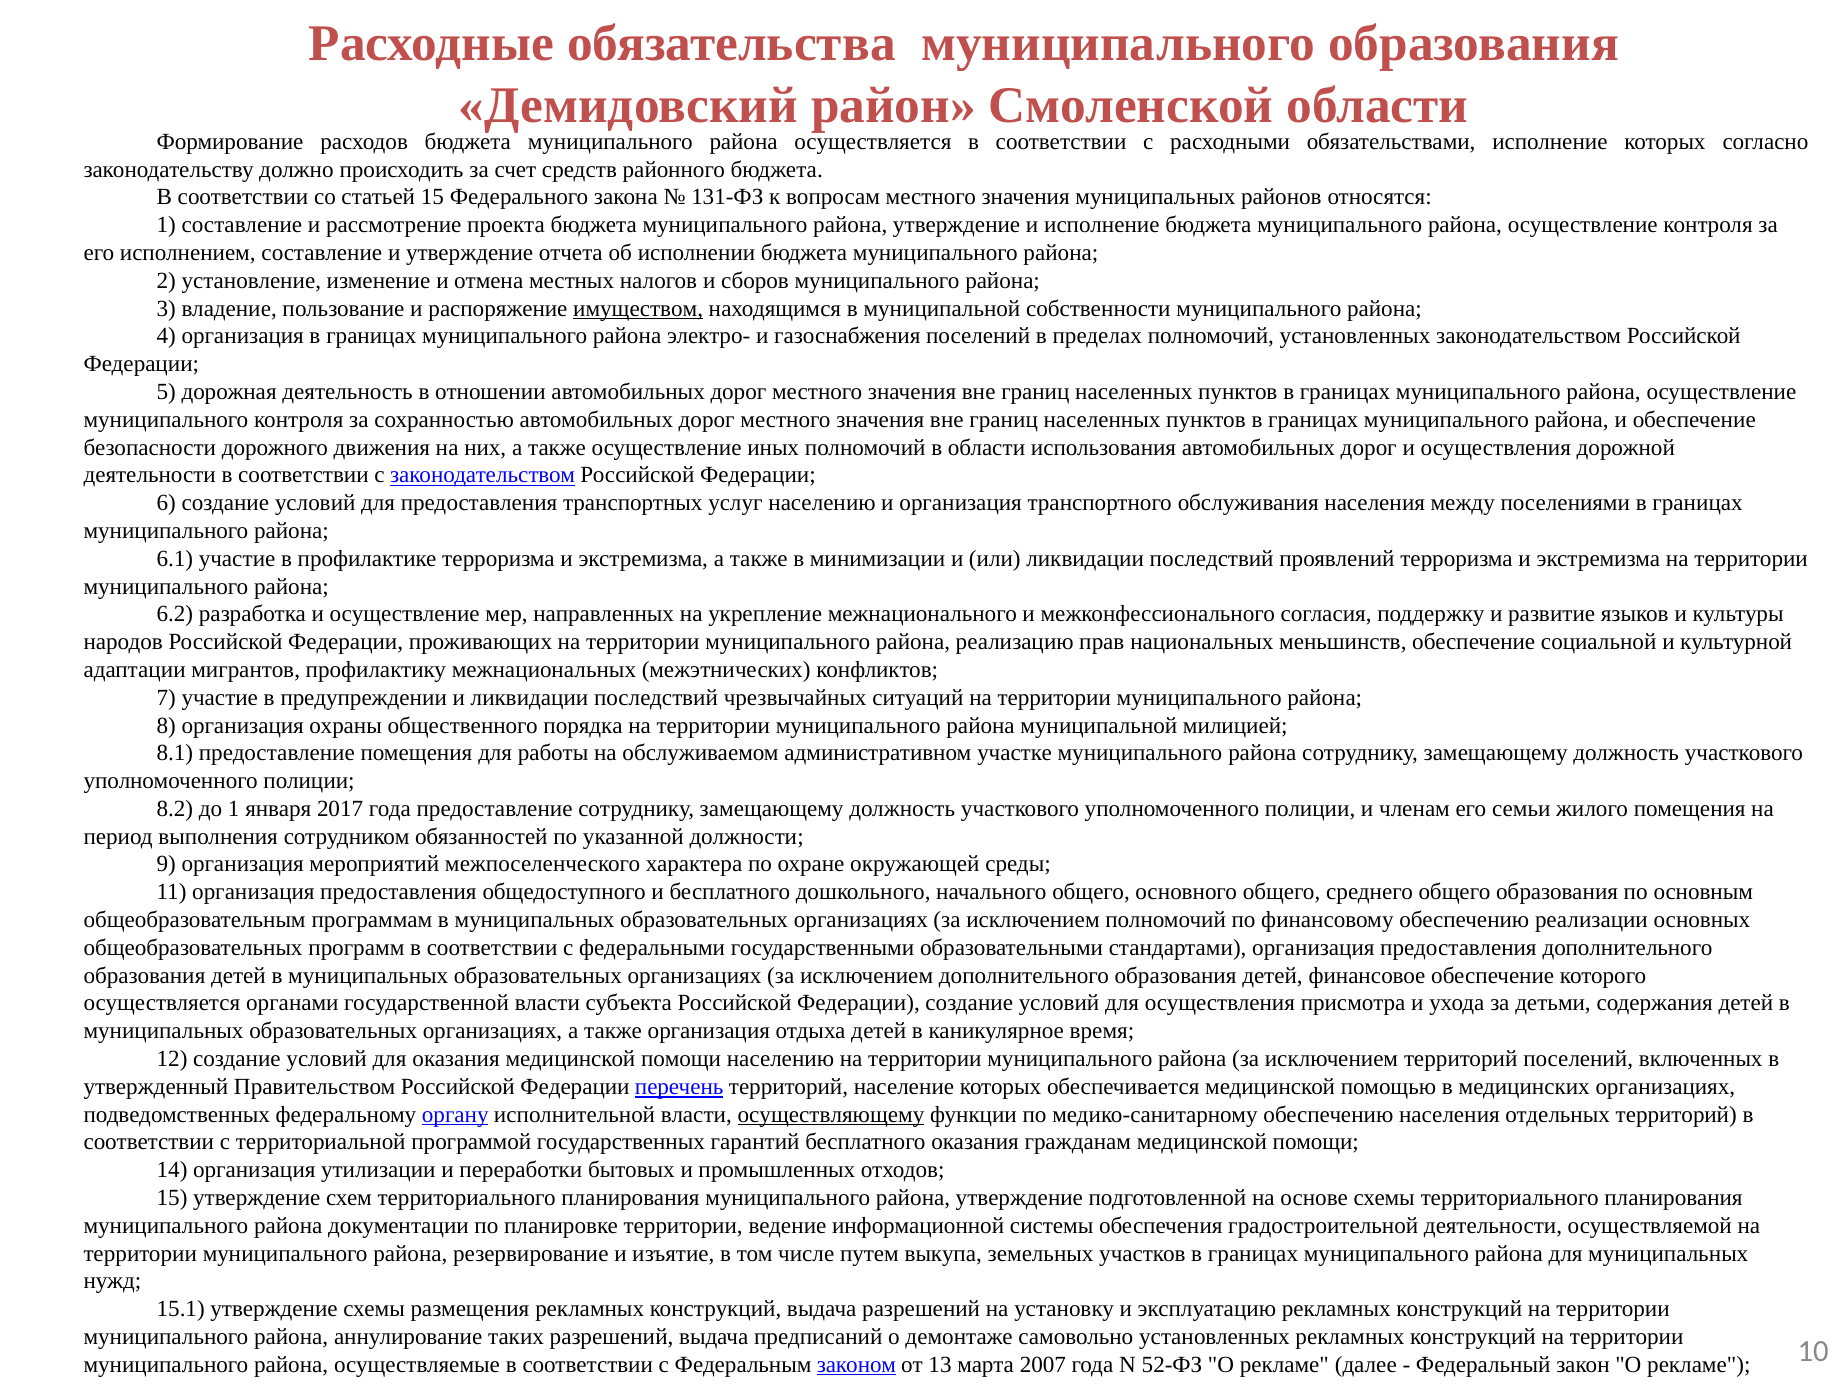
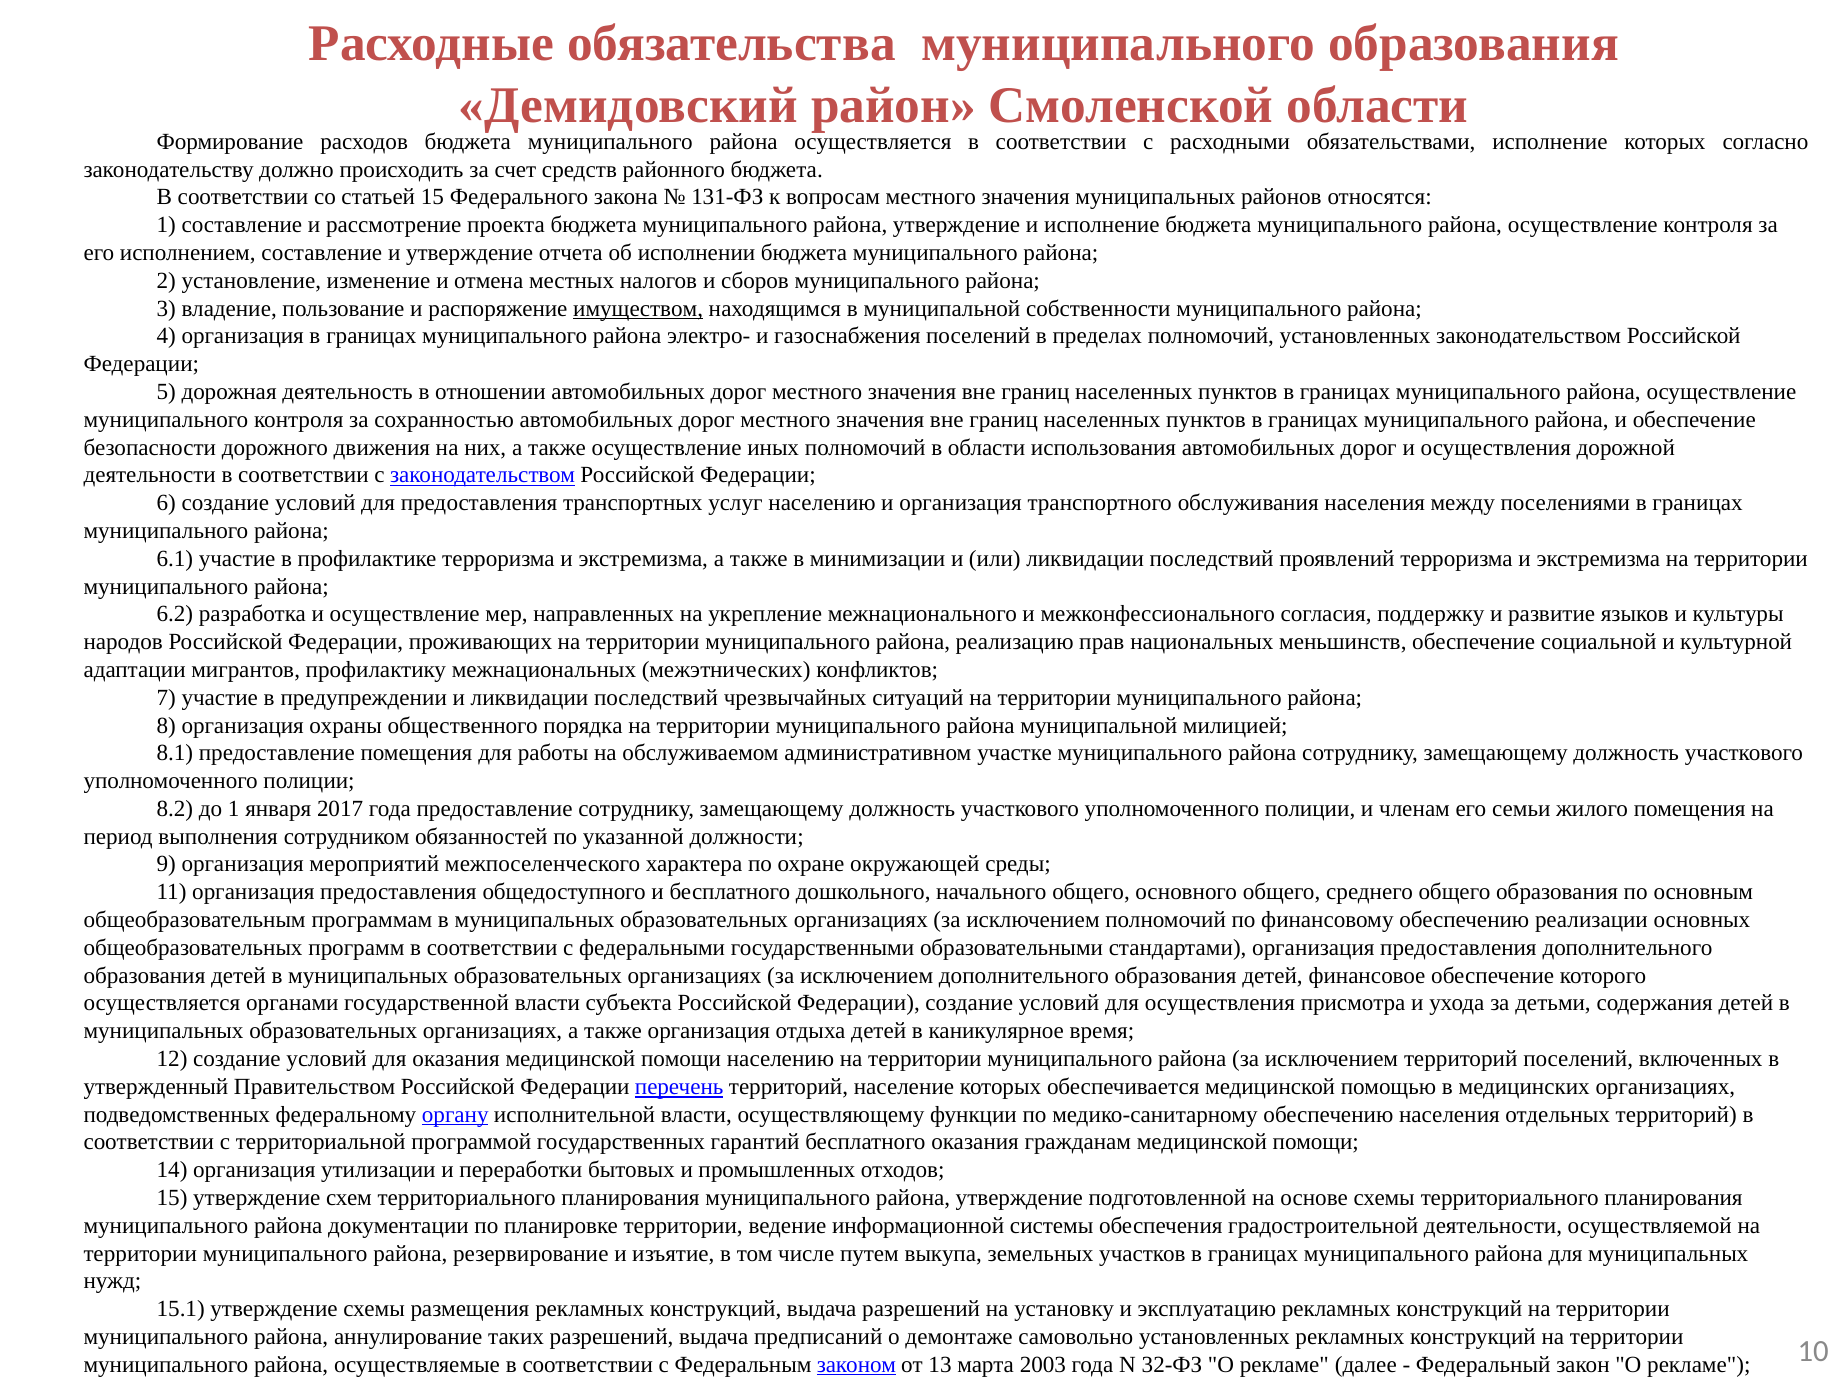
осуществляющему underline: present -> none (831, 1114)
2007: 2007 -> 2003 (1043, 1364)
52-ФЗ: 52-ФЗ -> 32-ФЗ (1172, 1364)
